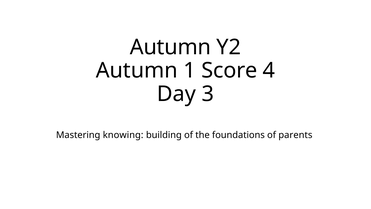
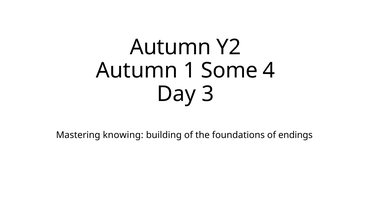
Score: Score -> Some (229, 70)
parents: parents -> endings (295, 135)
